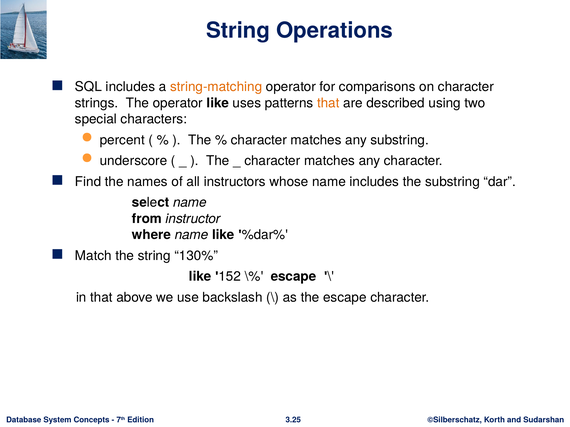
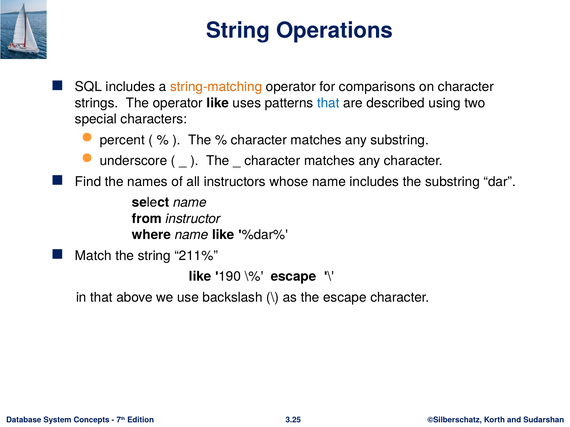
that colour: orange -> blue (328, 103)
130%: 130% -> 211% (196, 256)
152: 152 -> 190 (230, 277)
